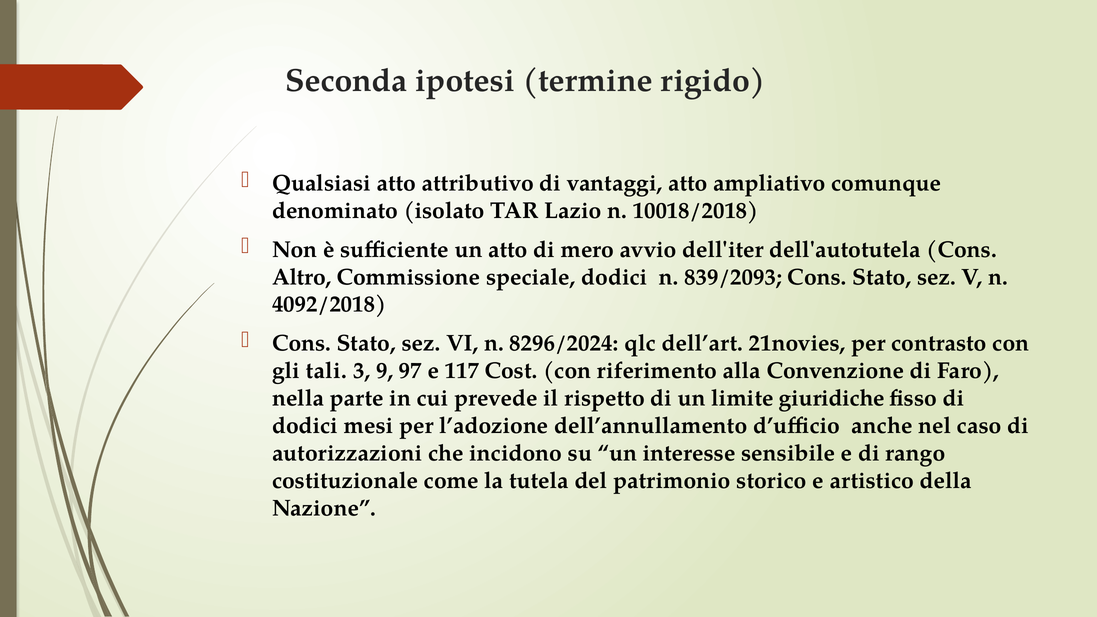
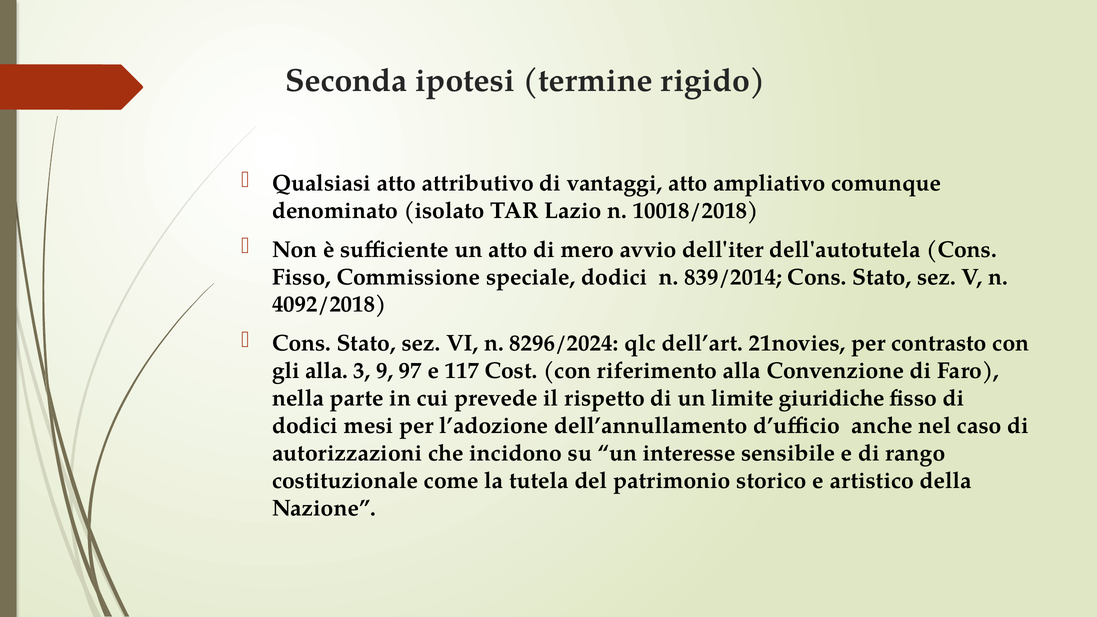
Altro: Altro -> Fisso (302, 277)
839/2093: 839/2093 -> 839/2014 (733, 277)
gli tali: tali -> alla (327, 371)
